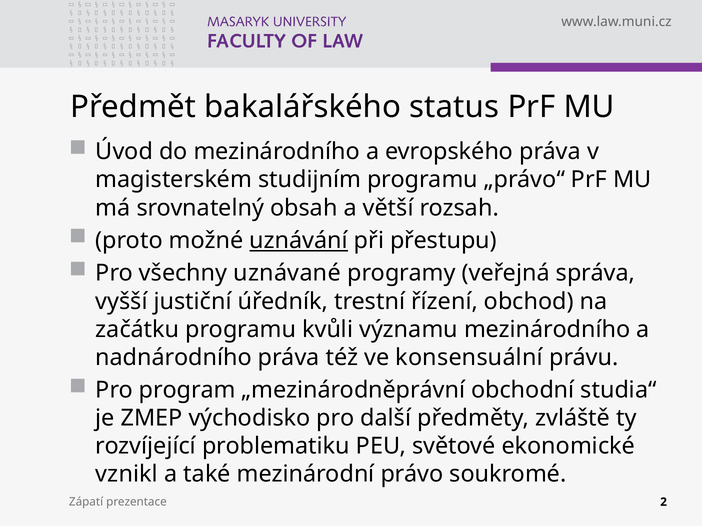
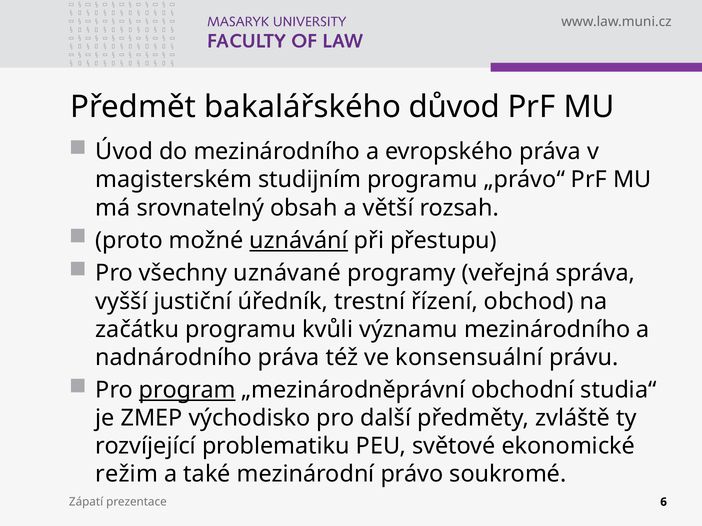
status: status -> důvod (454, 107)
program underline: none -> present (187, 390)
vznikl: vznikl -> režim (127, 475)
2: 2 -> 6 (664, 502)
